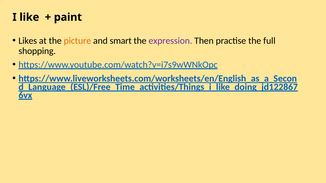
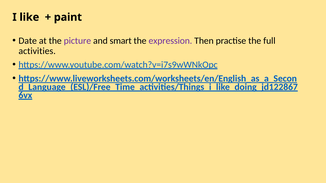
Likes: Likes -> Date (28, 41)
picture colour: orange -> purple (77, 41)
shopping: shopping -> activities (37, 51)
